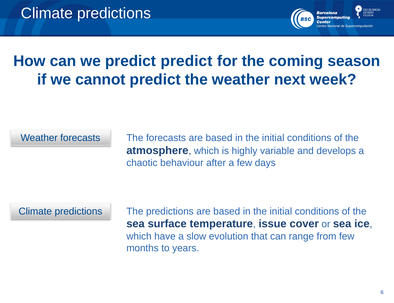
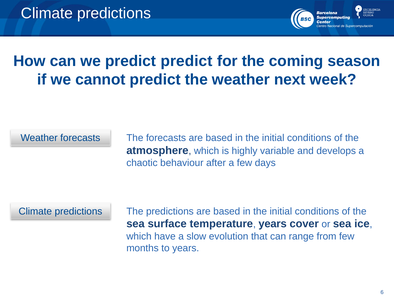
temperature issue: issue -> years (273, 223)
